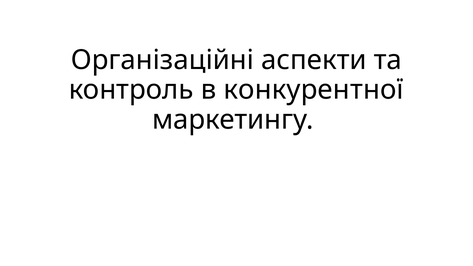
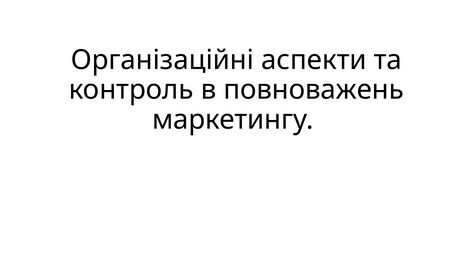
конкурентної: конкурентної -> повноважень (314, 90)
